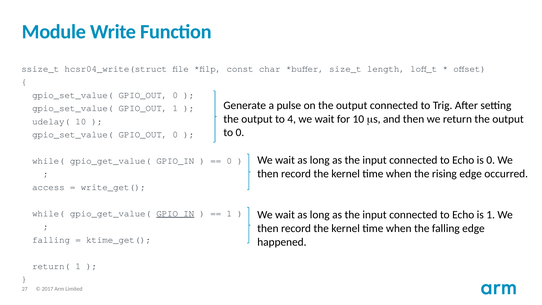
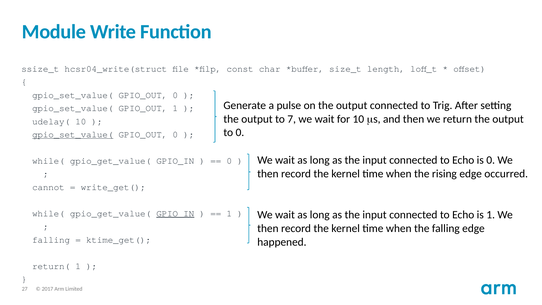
4: 4 -> 7 (292, 119)
gpio_set_value( underline: none -> present (73, 135)
access: access -> cannot (48, 187)
